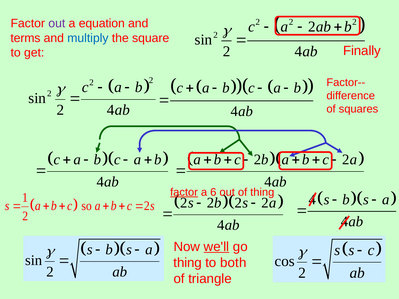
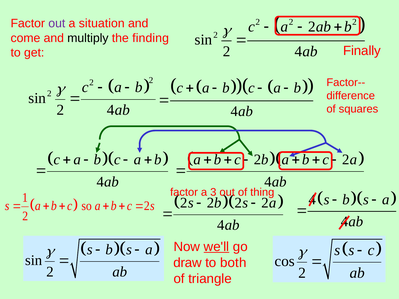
equation: equation -> situation (102, 23)
terms: terms -> come (25, 38)
multiply colour: blue -> black (88, 38)
square: square -> finding (151, 38)
factor underline: present -> none (184, 192)
6: 6 -> 3 (213, 192)
thing: thing -> draw (188, 263)
